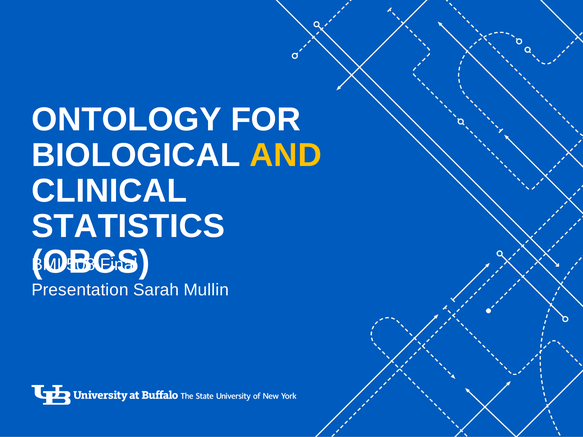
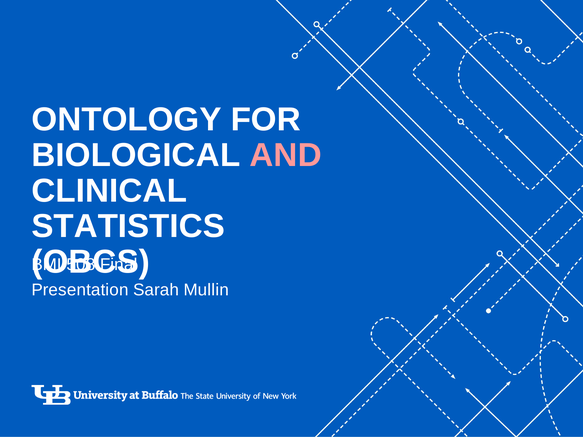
AND colour: yellow -> pink (286, 155)
